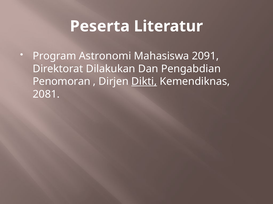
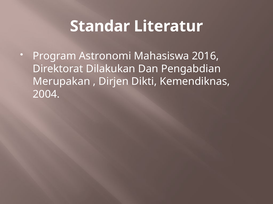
Peserta: Peserta -> Standar (100, 26)
2091: 2091 -> 2016 (205, 56)
Penomoran: Penomoran -> Merupakan (61, 82)
Dikti underline: present -> none (144, 82)
2081: 2081 -> 2004 (46, 94)
